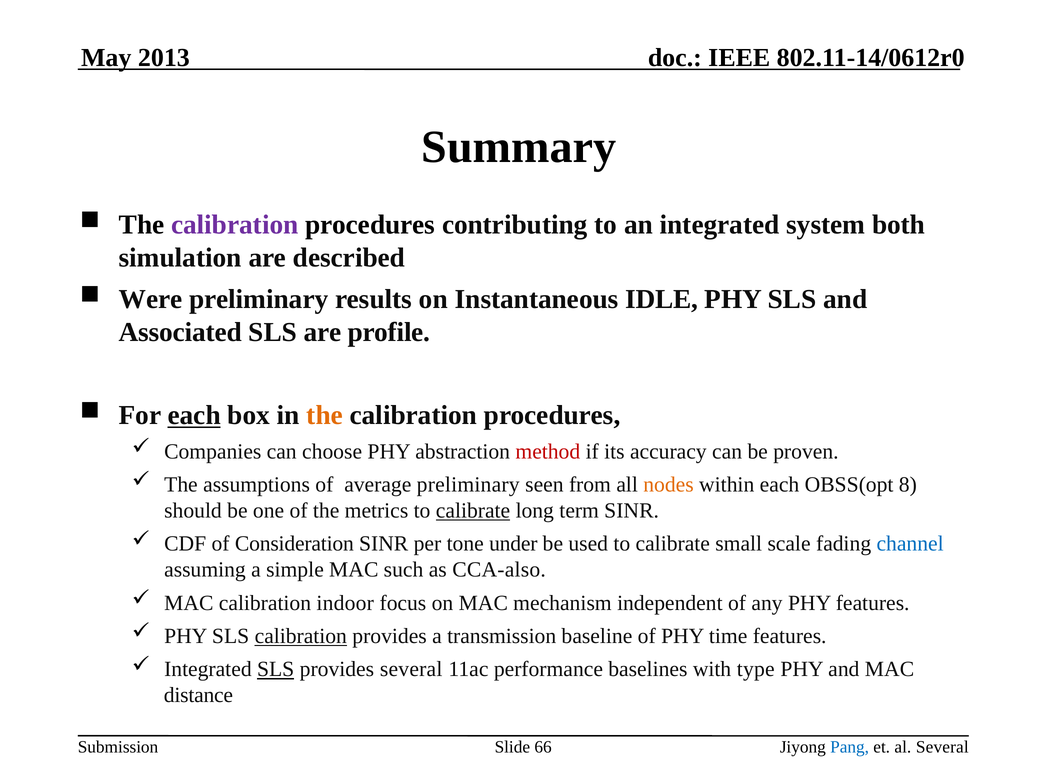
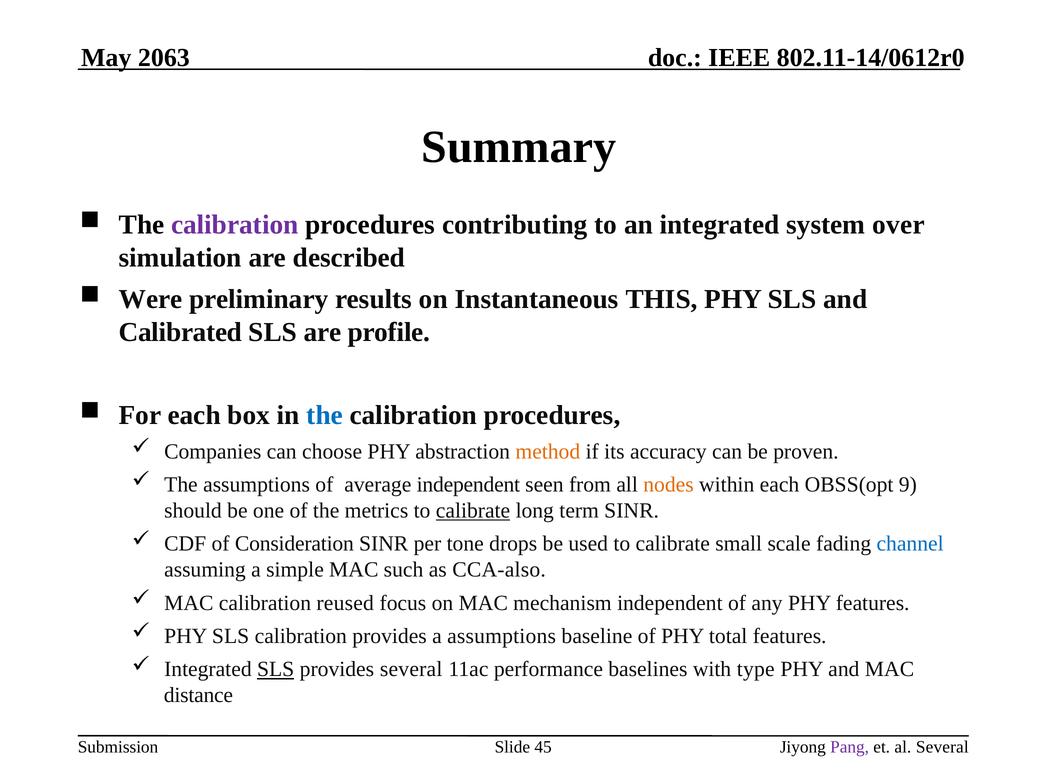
2013: 2013 -> 2063 (164, 58)
both: both -> over (898, 225)
IDLE: IDLE -> THIS (662, 299)
Associated: Associated -> Calibrated (180, 332)
each underline: present -> none (194, 415)
the colour: orange -> blue (325, 415)
method colour: red -> orange (548, 451)
average preliminary: preliminary -> independent (468, 484)
8: 8 -> 9 (908, 484)
under: under -> drops (513, 543)
indoor: indoor -> reused (345, 603)
calibration underline: present -> none (301, 636)
a transmission: transmission -> assumptions (502, 636)
time: time -> total (728, 636)
66: 66 -> 45 (543, 747)
Pang colour: blue -> purple (850, 747)
